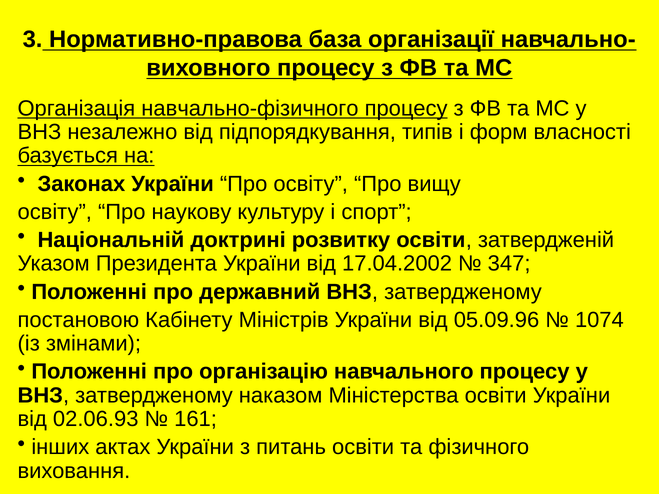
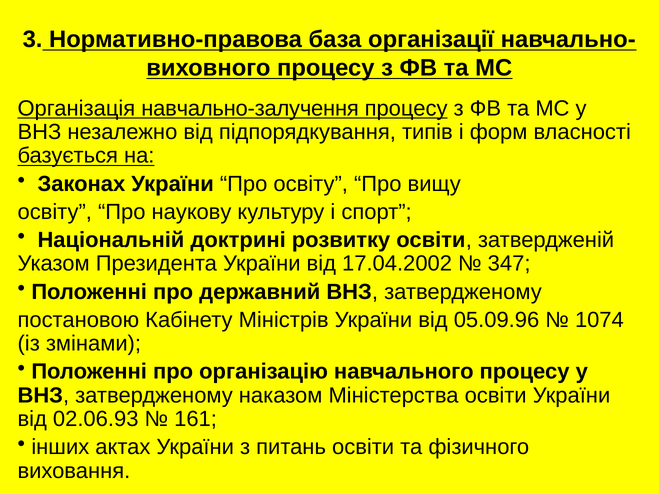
навчально-фізичного: навчально-фізичного -> навчально-залучення (250, 108)
